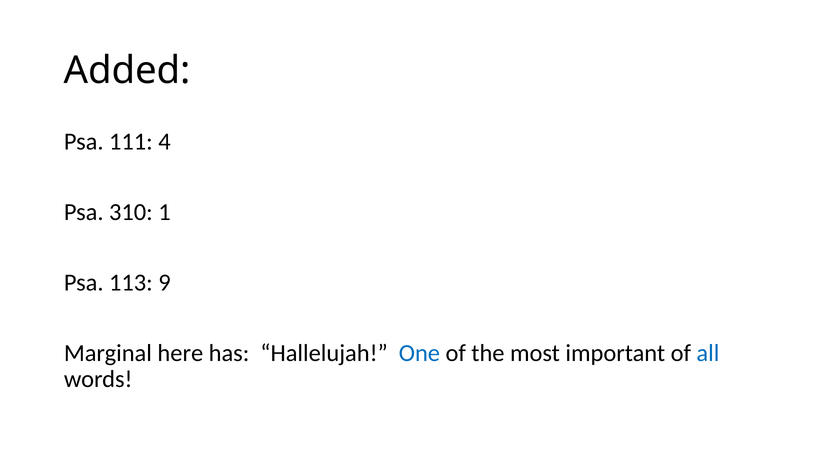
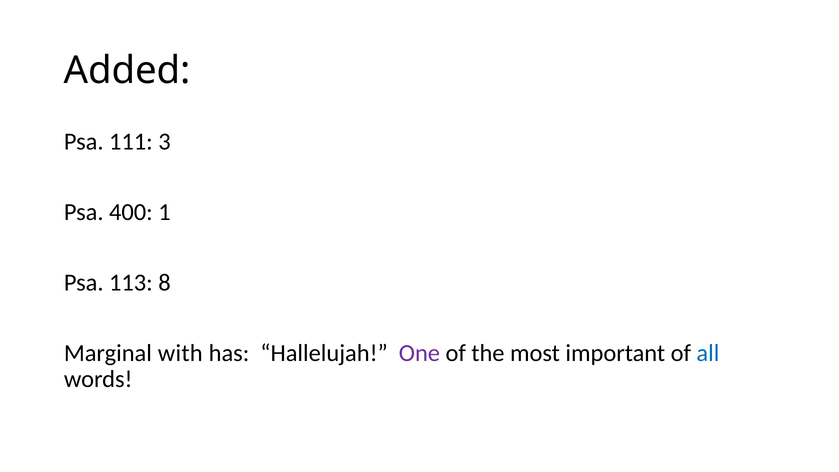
4: 4 -> 3 (164, 142)
310: 310 -> 400 (131, 212)
9: 9 -> 8 (164, 283)
here: here -> with (180, 353)
One colour: blue -> purple (419, 353)
